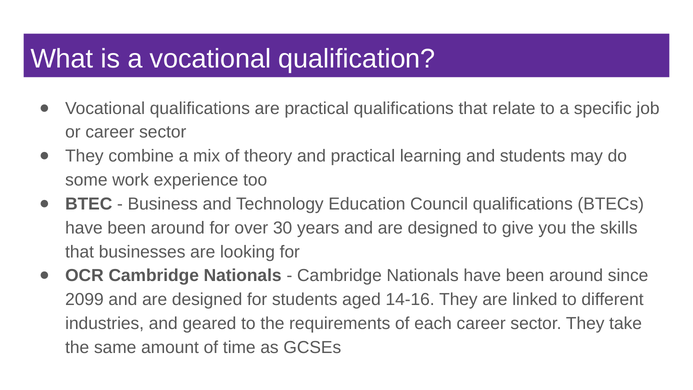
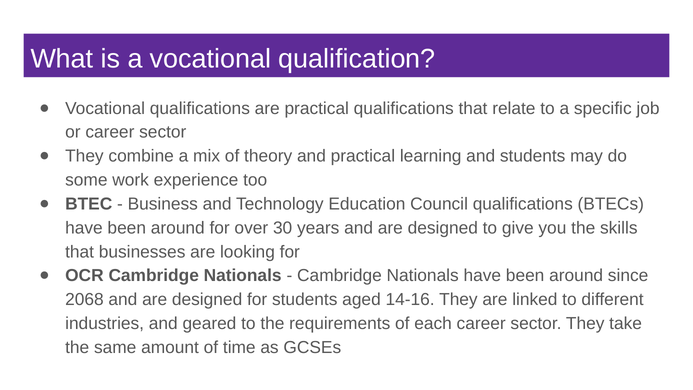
2099: 2099 -> 2068 (84, 299)
